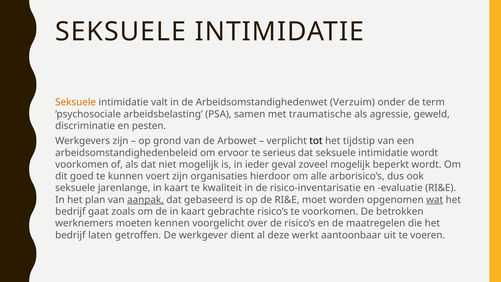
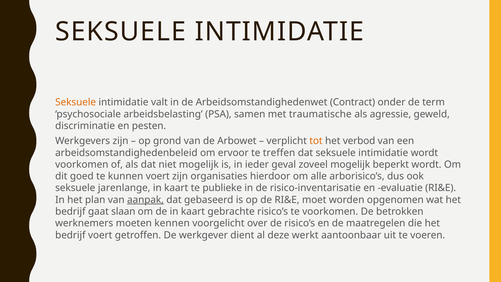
Verzuim: Verzuim -> Contract (353, 102)
tot colour: black -> orange (316, 141)
tijdstip: tijdstip -> verbod (359, 141)
serieus: serieus -> treffen (279, 153)
kwaliteit: kwaliteit -> publieke (222, 188)
wat underline: present -> none (435, 200)
zoals: zoals -> slaan (123, 211)
bedrijf laten: laten -> voert (100, 235)
